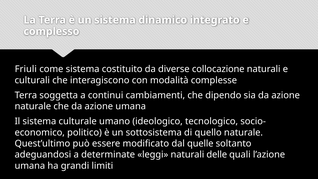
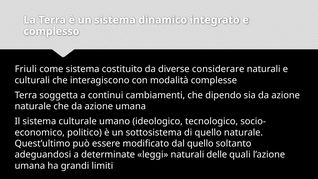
collocazione: collocazione -> considerare (218, 69)
dal quelle: quelle -> quello (200, 143)
